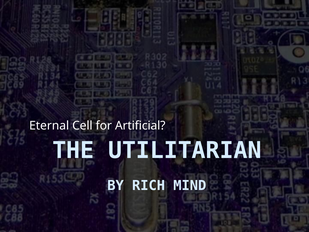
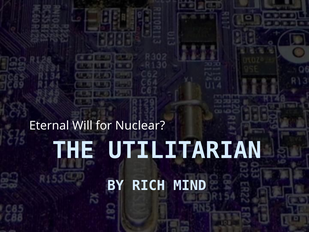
Cell: Cell -> Will (82, 125)
Artificial: Artificial -> Nuclear (140, 125)
